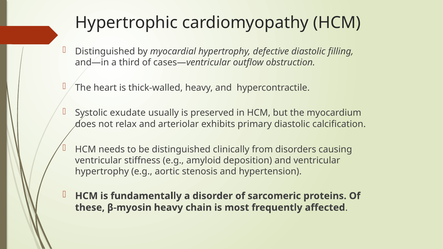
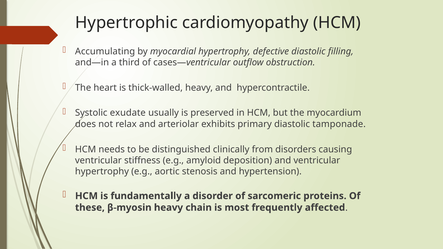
Distinguished: Distinguished -> Accumulating (105, 51)
calcification: calcification -> tamponade (339, 124)
